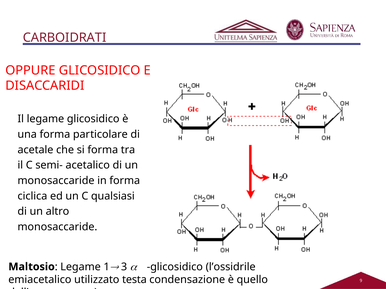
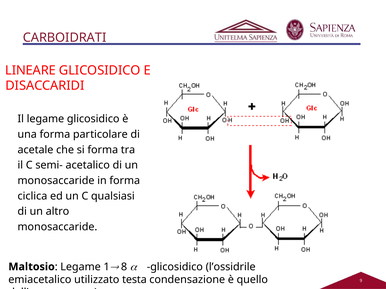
OPPURE: OPPURE -> LINEARE (31, 70)
3: 3 -> 8 (124, 267)
